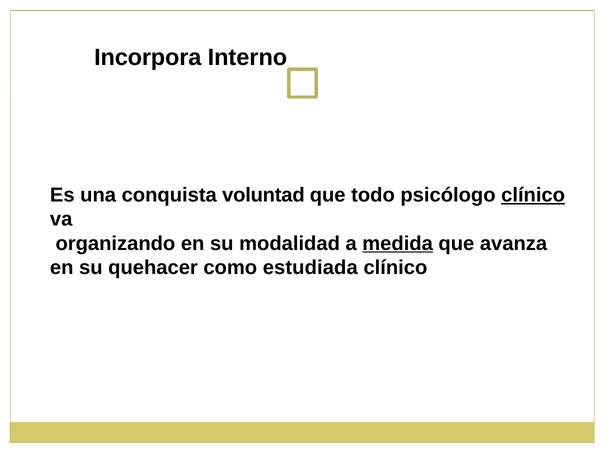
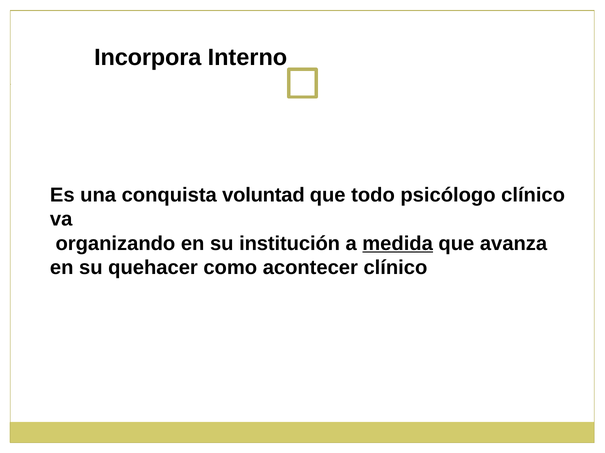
clínico underline: present -> none (533, 195)
modalidad: modalidad -> institución (290, 244)
estudiada: estudiada -> acontecer (310, 268)
